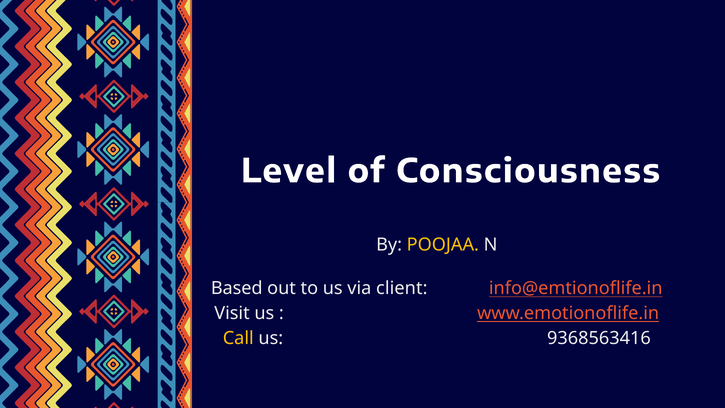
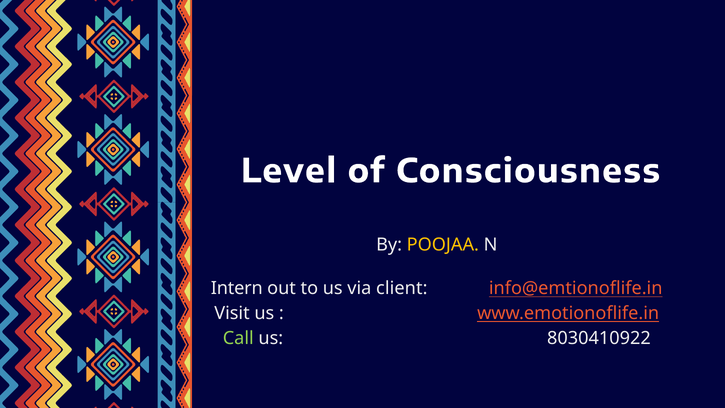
Based: Based -> Intern (237, 288)
Call colour: yellow -> light green (238, 338)
9368563416: 9368563416 -> 8030410922 (599, 338)
